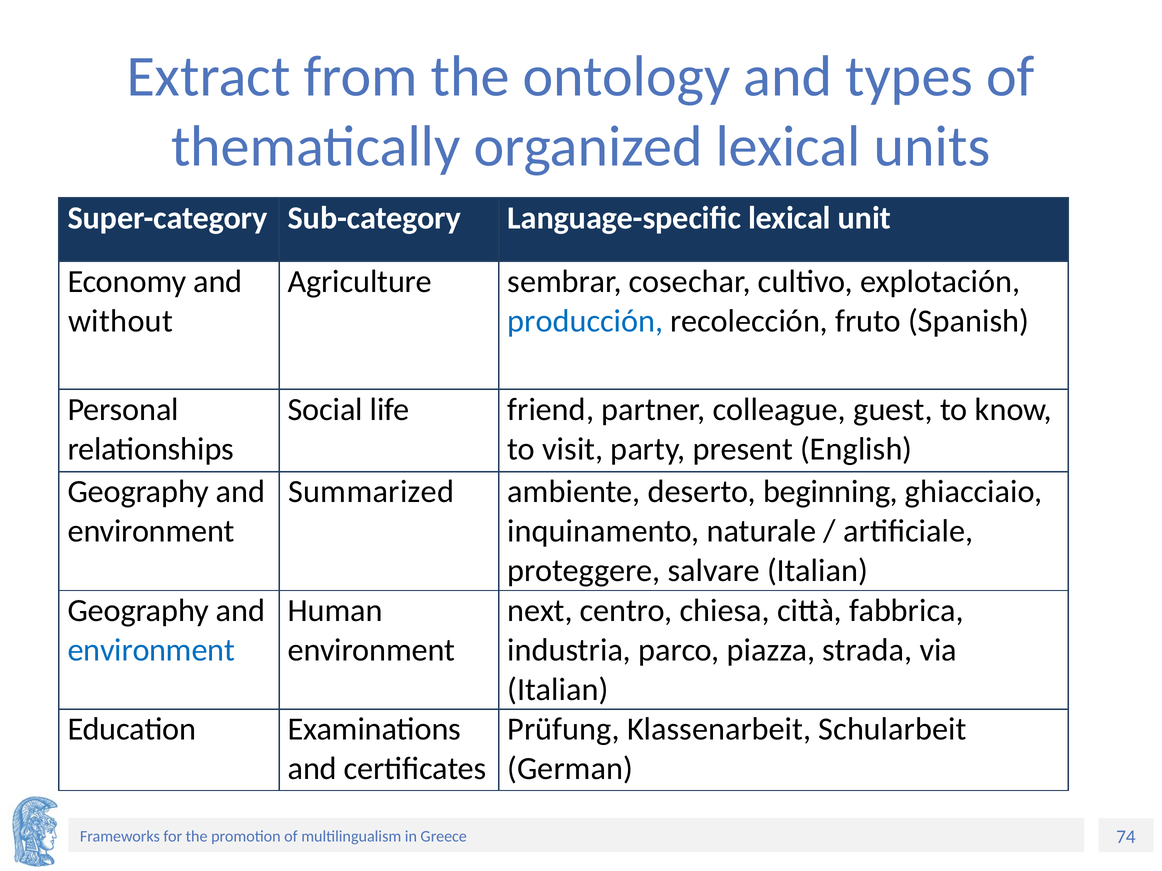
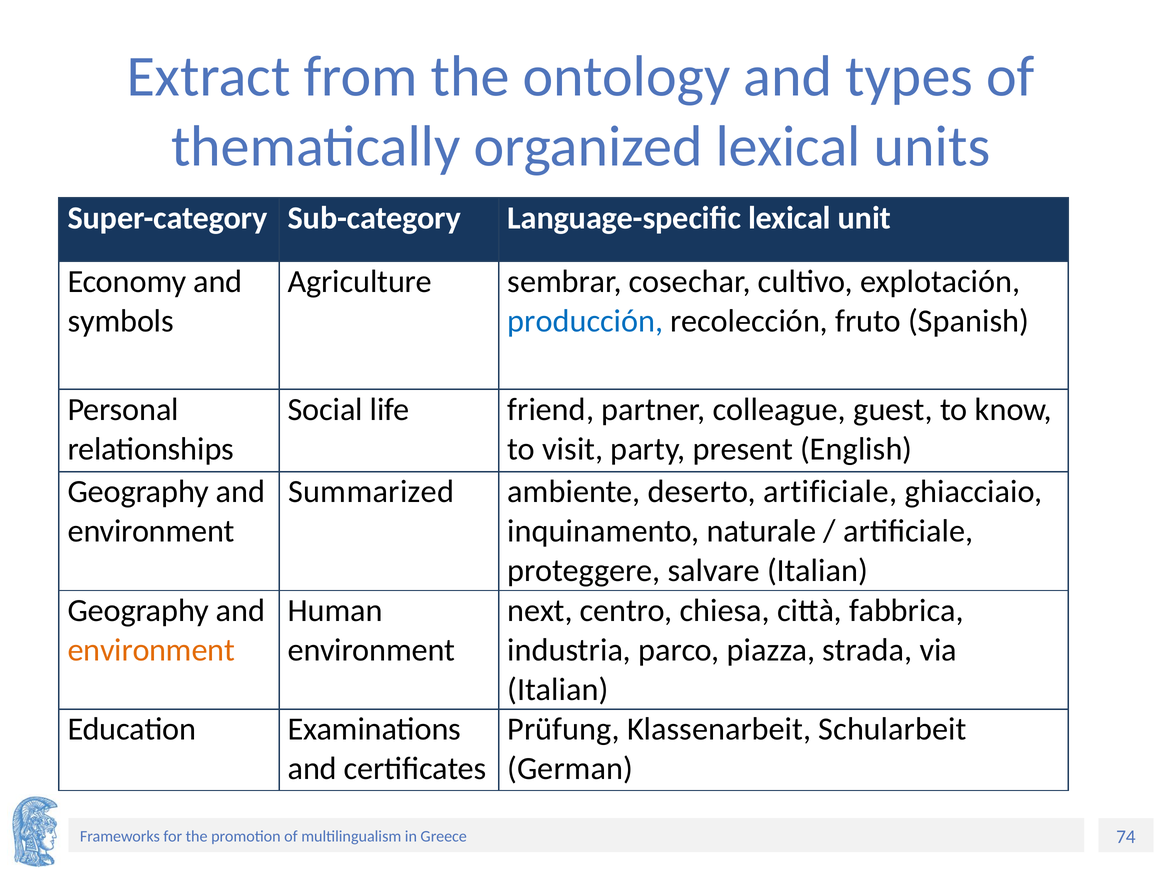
without: without -> symbols (121, 321)
deserto beginning: beginning -> artificiale (830, 492)
environment colour: blue -> orange (151, 651)
